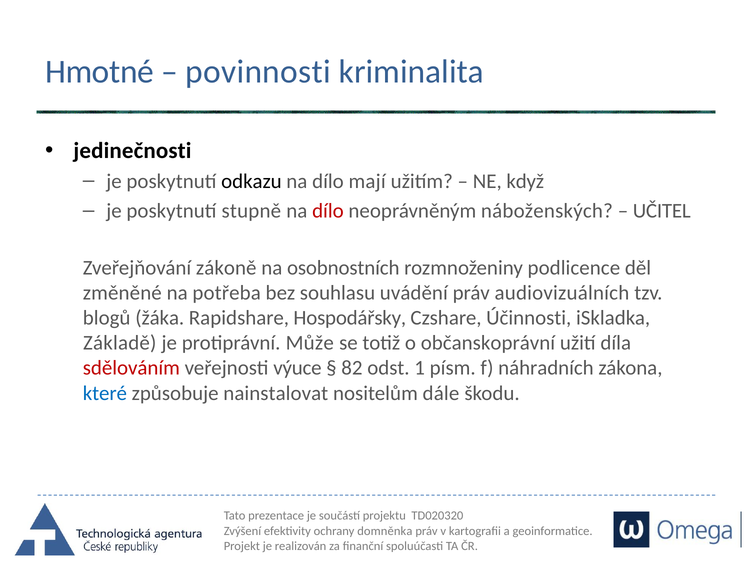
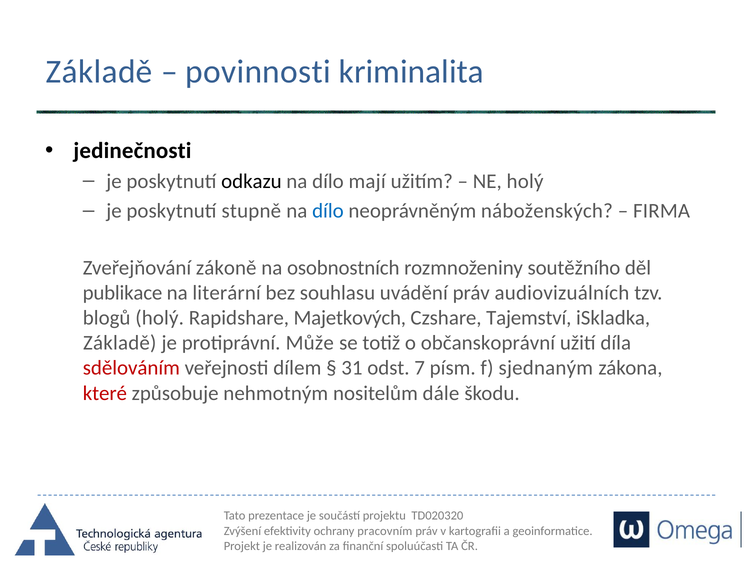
Hmotné: Hmotné -> Základě (99, 72)
NE když: když -> holý (525, 181)
dílo colour: red -> blue (328, 211)
UČITEL: UČITEL -> FIRMA (662, 211)
podlicence: podlicence -> soutěžního (574, 268)
změněné: změněné -> publikace (122, 293)
potřeba: potřeba -> literární (227, 293)
blogů žáka: žáka -> holý (160, 318)
Hospodářsky: Hospodářsky -> Majetkových (350, 318)
Účinnosti: Účinnosti -> Tajemství (529, 318)
výuce: výuce -> dílem (297, 369)
82: 82 -> 31 (352, 369)
1: 1 -> 7 (420, 369)
náhradních: náhradních -> sjednaným (546, 369)
které colour: blue -> red (105, 394)
nainstalovat: nainstalovat -> nehmotným (276, 394)
domněnka: domněnka -> pracovním (385, 532)
